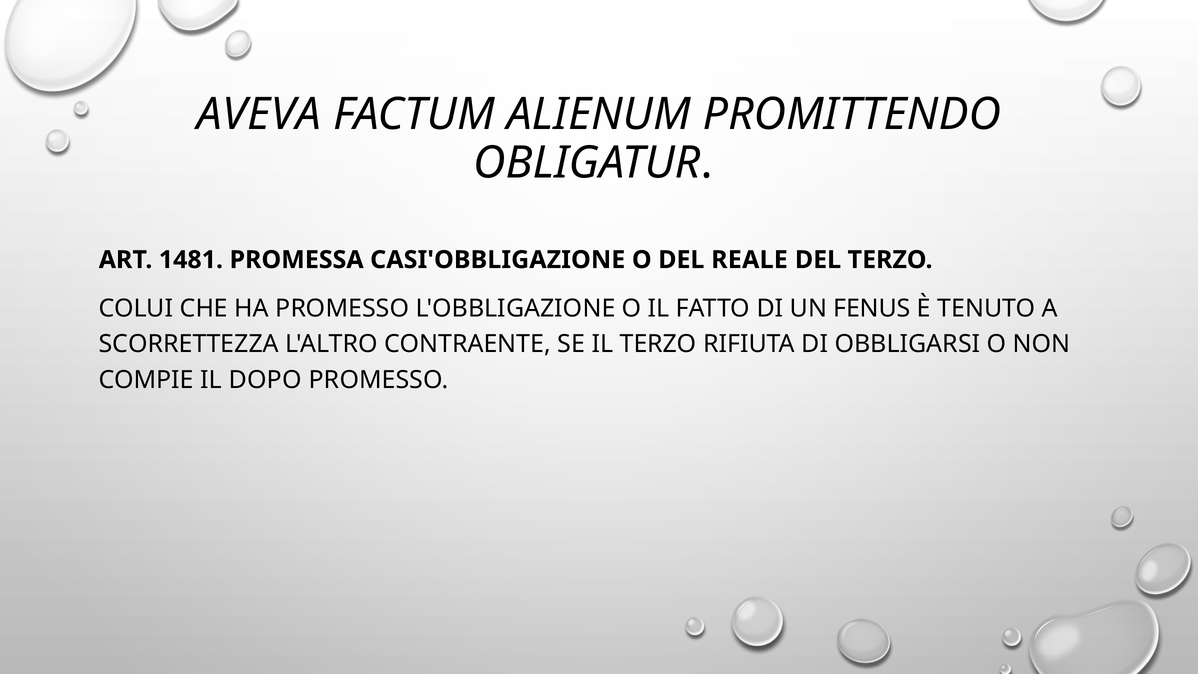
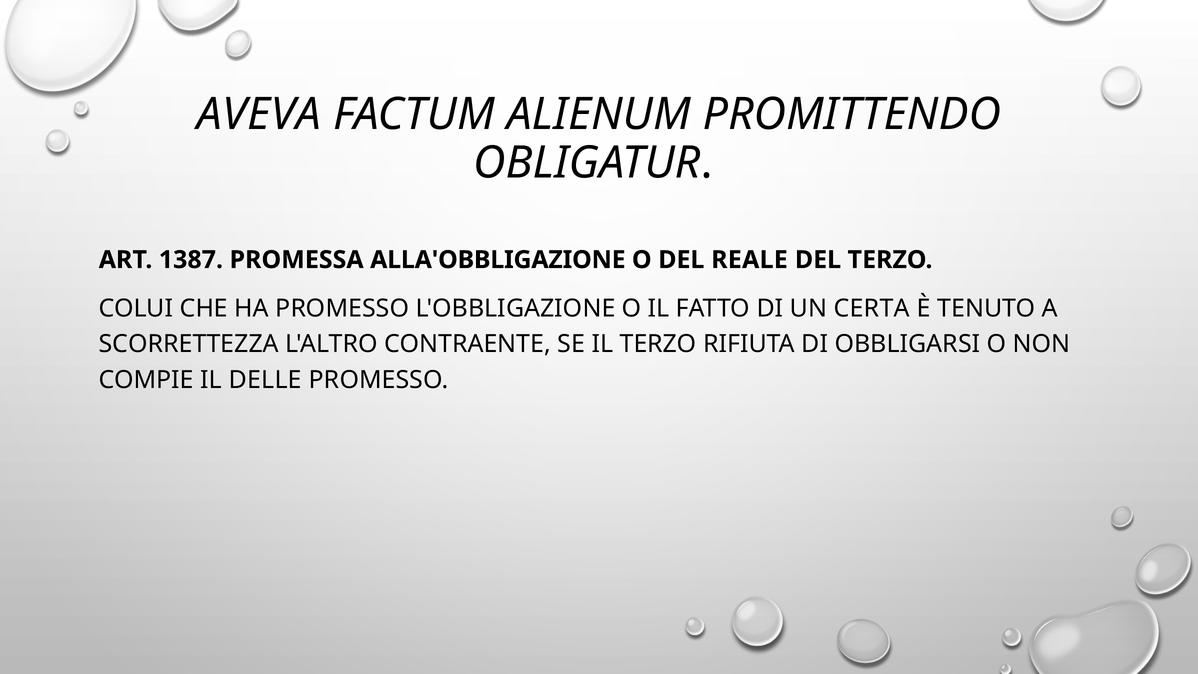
1481: 1481 -> 1387 (191, 260)
CASI'OBBLIGAZIONE: CASI'OBBLIGAZIONE -> ALLA'OBBLIGAZIONE (498, 260)
FENUS: FENUS -> CERTA (872, 308)
DOPO: DOPO -> DELLE (265, 380)
